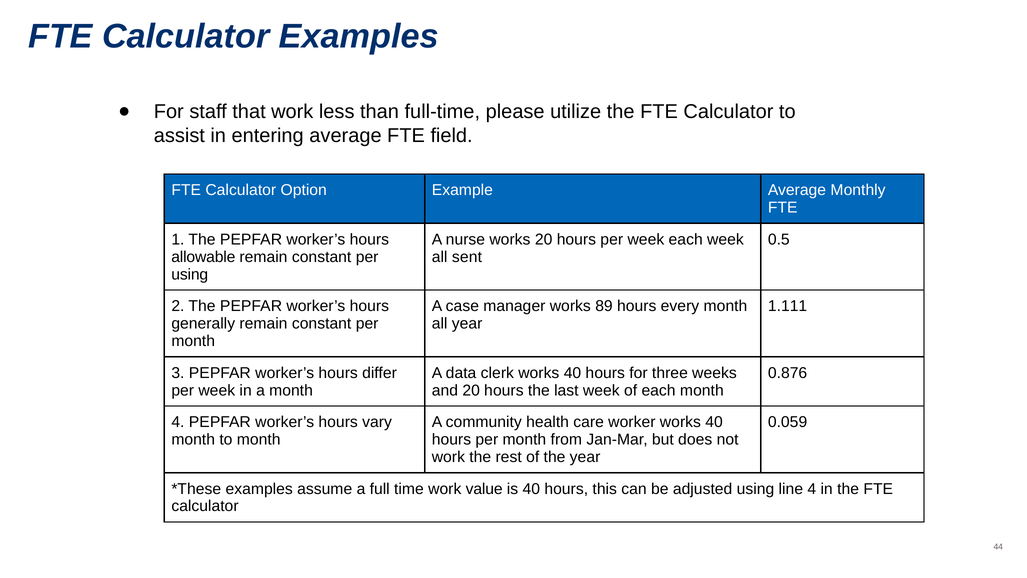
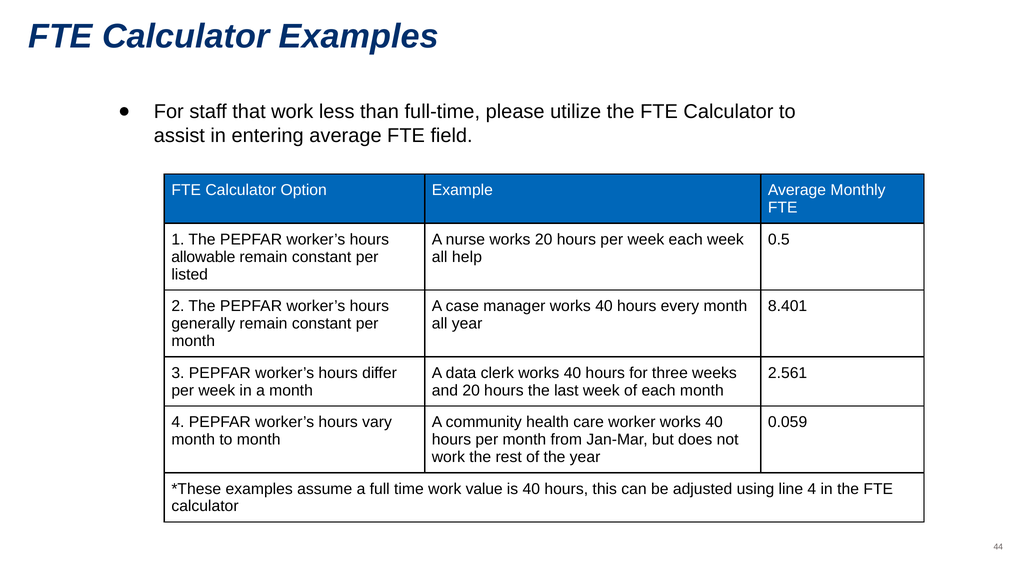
sent: sent -> help (467, 257)
using: using -> listed (190, 274)
manager works 89: 89 -> 40 (604, 306)
1.111: 1.111 -> 8.401 (788, 306)
0.876: 0.876 -> 2.561 (788, 373)
